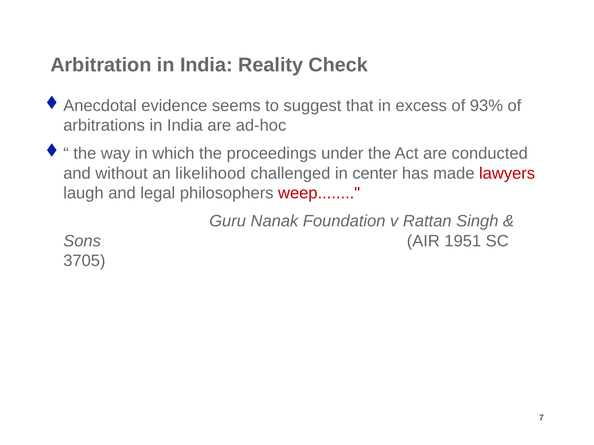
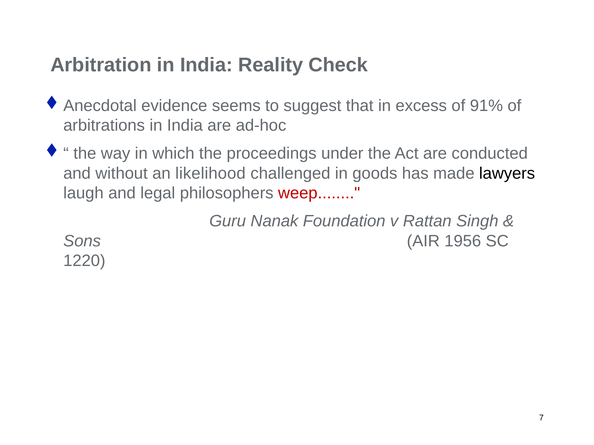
93%: 93% -> 91% (486, 106)
center: center -> goods (375, 173)
lawyers colour: red -> black (507, 173)
1951: 1951 -> 1956 (463, 241)
3705: 3705 -> 1220 (84, 261)
